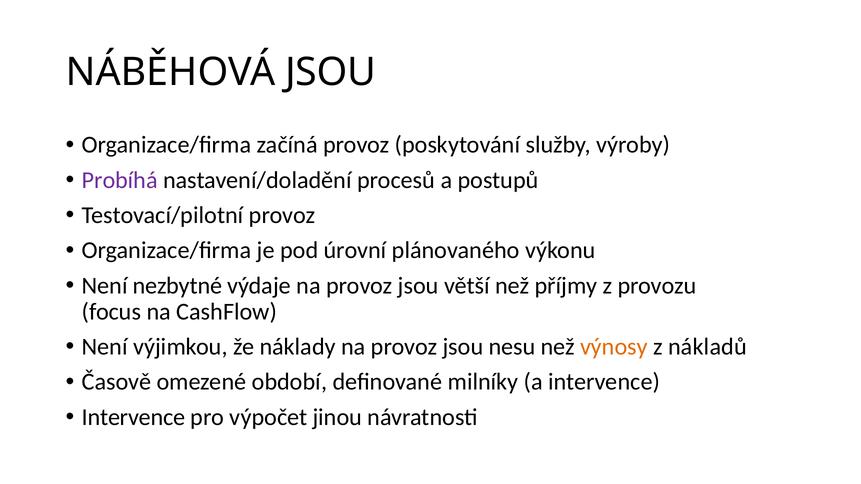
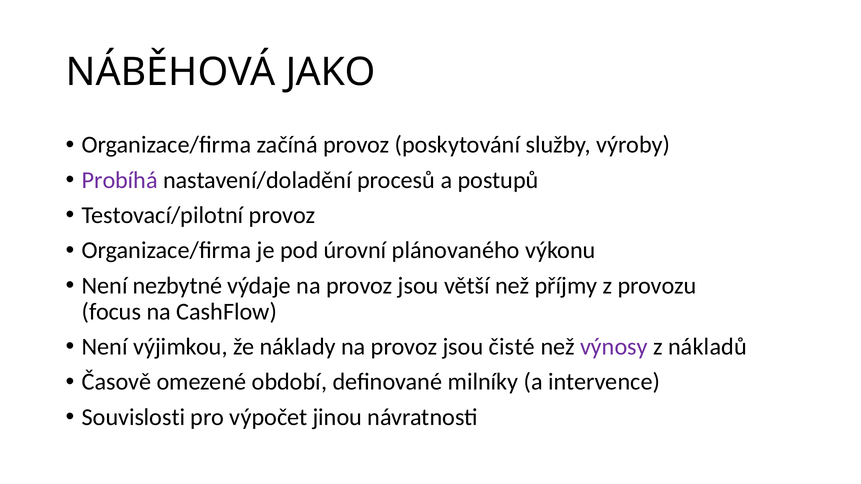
NÁBĚHOVÁ JSOU: JSOU -> JAKO (331, 72)
nesu: nesu -> čisté (512, 347)
výnosy colour: orange -> purple (614, 347)
Intervence: Intervence -> Souvislosti (133, 417)
